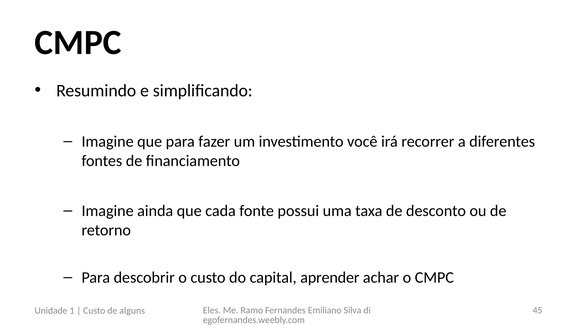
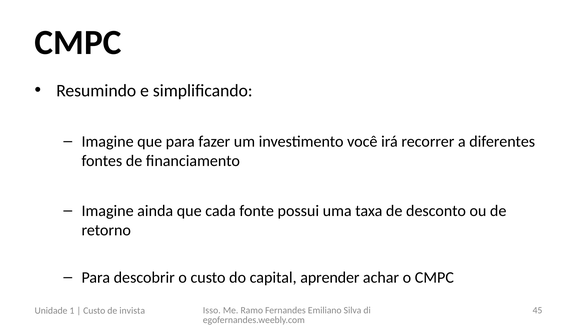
Eles: Eles -> Isso (212, 310)
alguns: alguns -> invista (132, 310)
